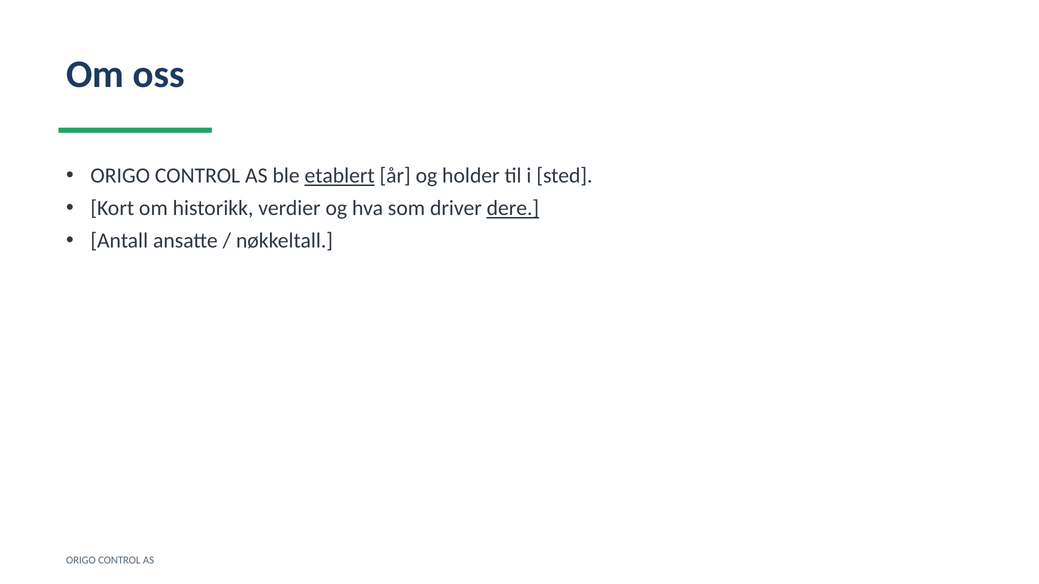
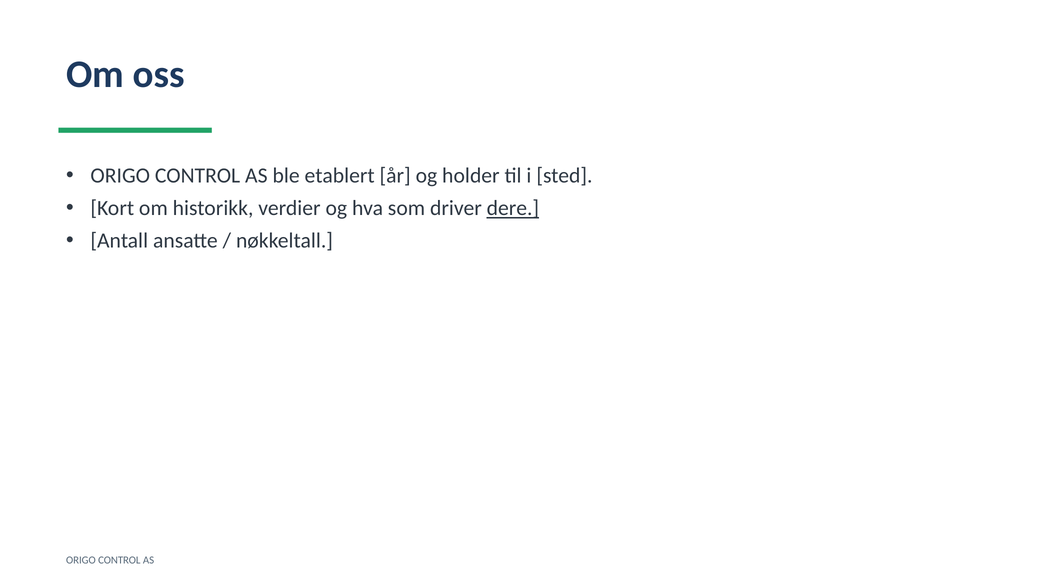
etablert underline: present -> none (340, 176)
